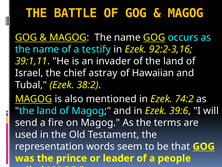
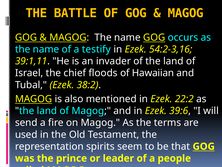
92:2-3,16: 92:2-3,16 -> 54:2-3,16 (171, 49)
astray: astray -> floods (103, 73)
74:2: 74:2 -> 22:2 (184, 99)
words: words -> spirits (100, 146)
